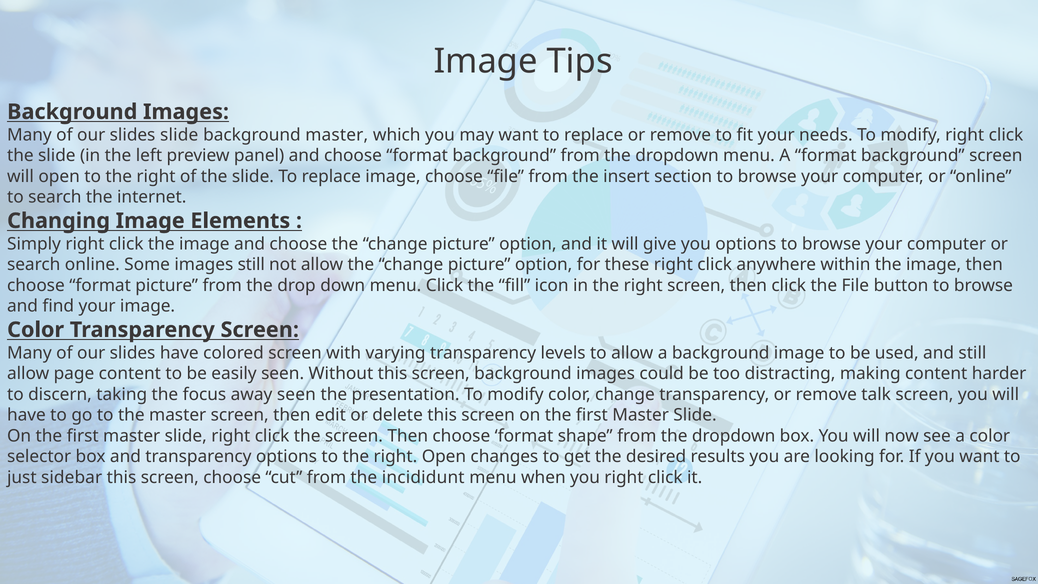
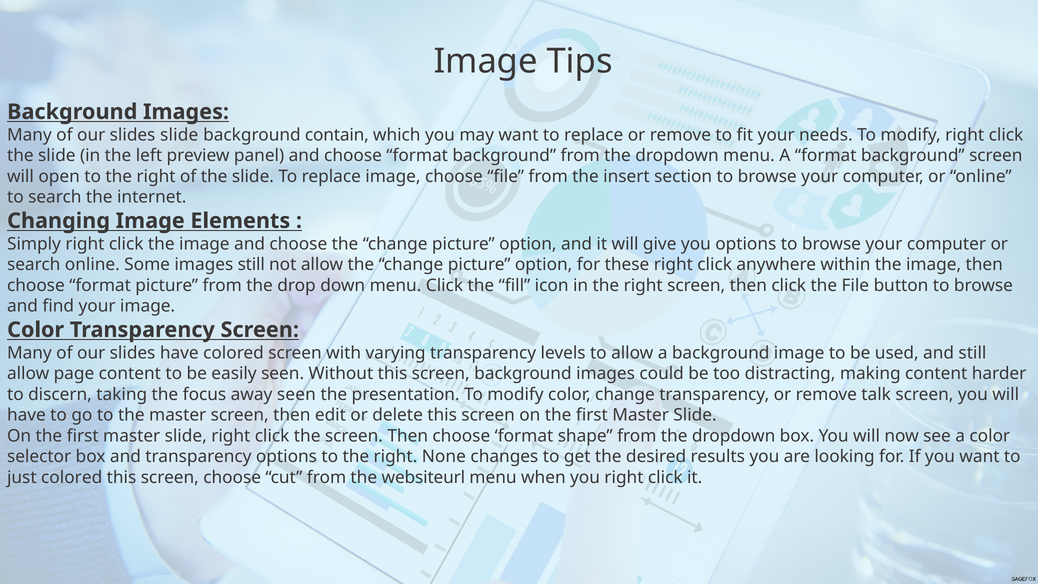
background master: master -> contain (337, 135)
right Open: Open -> None (444, 457)
just sidebar: sidebar -> colored (72, 477)
incididunt: incididunt -> websiteurl (423, 477)
